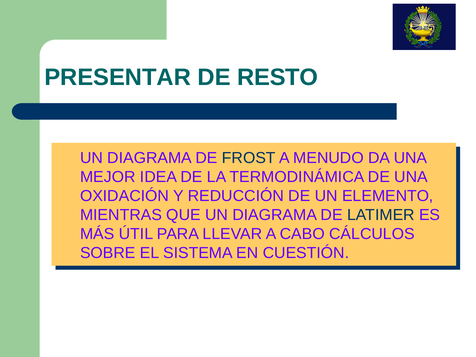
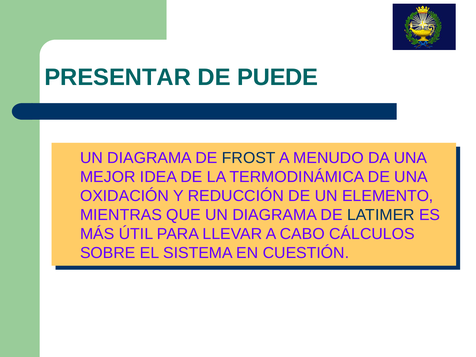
RESTO: RESTO -> PUEDE (278, 77)
